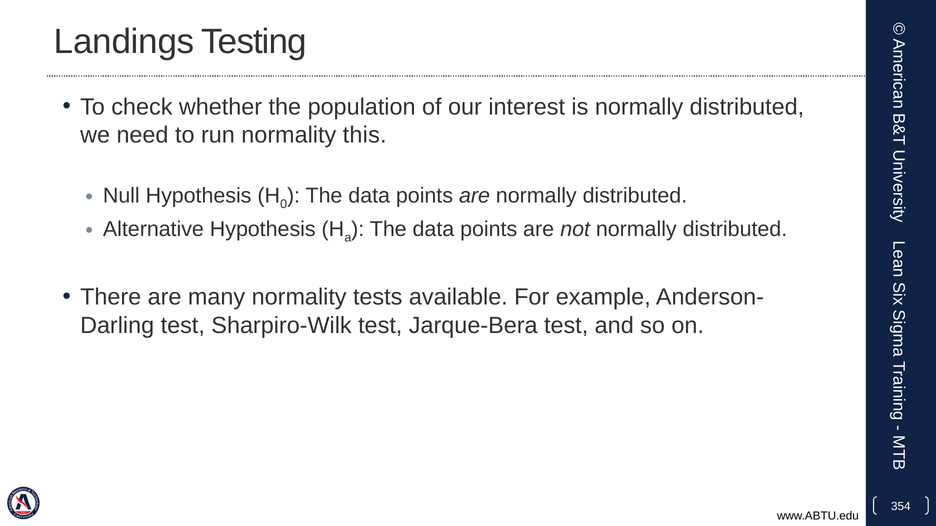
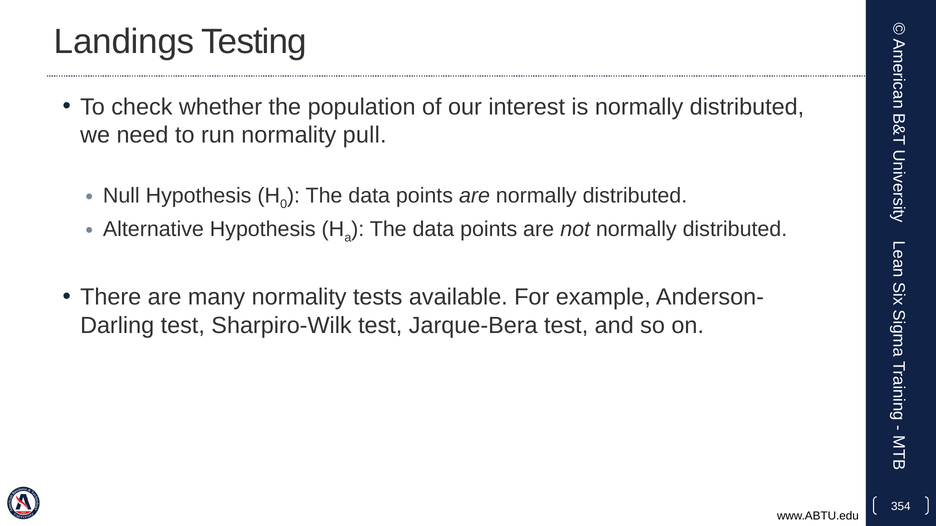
this: this -> pull (365, 135)
